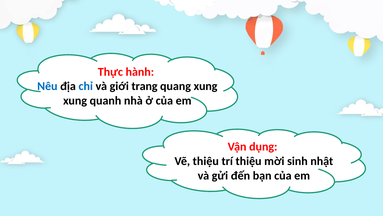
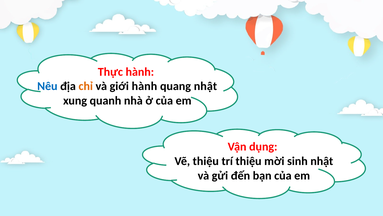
chỉ colour: blue -> orange (86, 86)
giới trang: trang -> hành (144, 86)
quang xung: xung -> nhật (205, 86)
